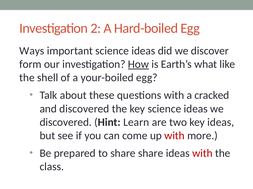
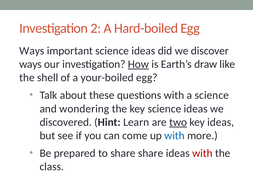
form: form -> ways (30, 64)
what: what -> draw (206, 64)
a cracked: cracked -> science (212, 96)
and discovered: discovered -> wondering (84, 109)
two underline: none -> present (178, 123)
with colour: red -> blue (175, 136)
